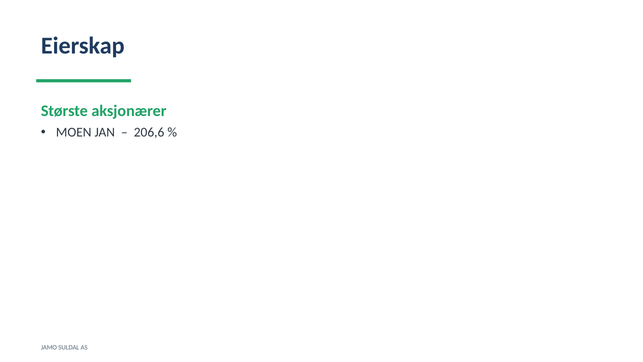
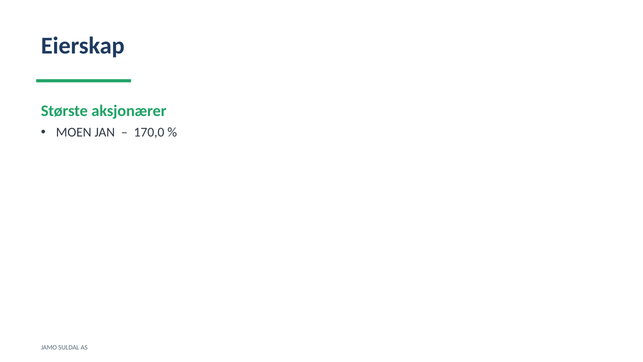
206,6: 206,6 -> 170,0 (149, 132)
